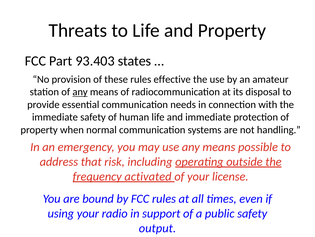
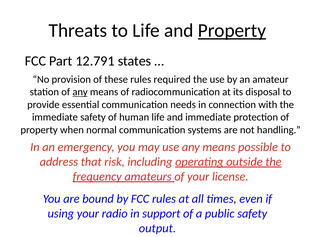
Property underline: none -> present (232, 30)
93.403: 93.403 -> 12.791 (95, 61)
effective: effective -> required (172, 79)
activated: activated -> amateurs (148, 176)
